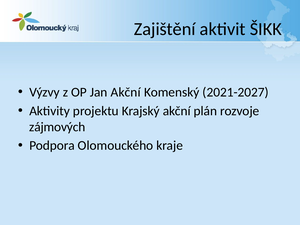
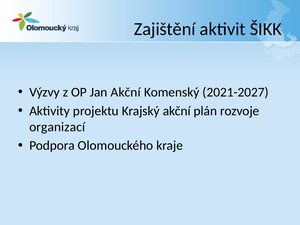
zájmových: zájmových -> organizací (57, 127)
